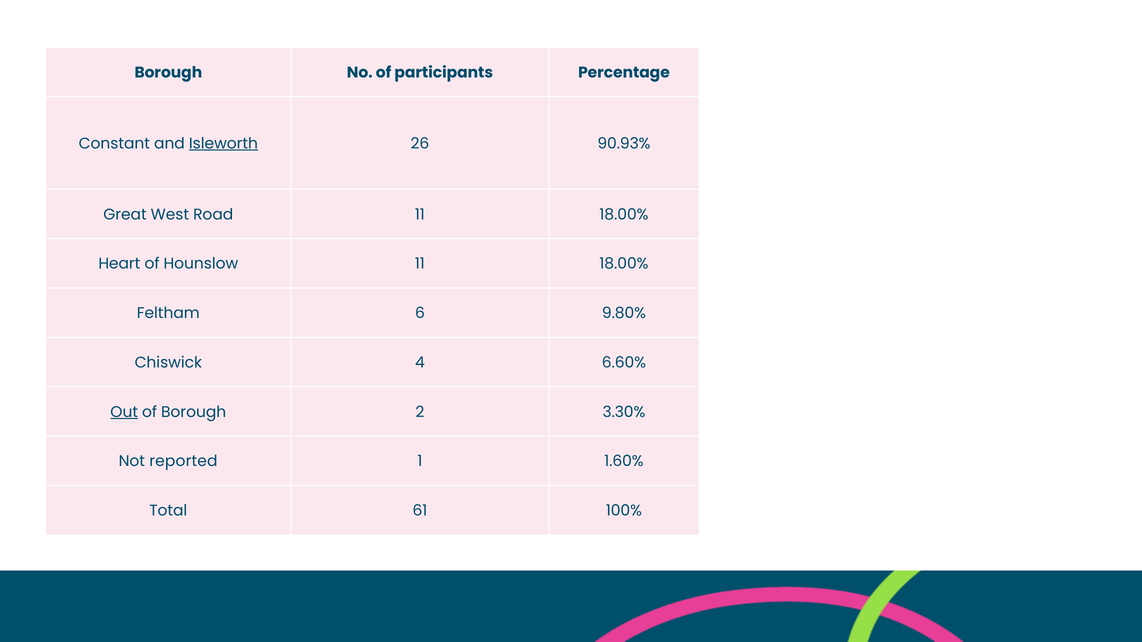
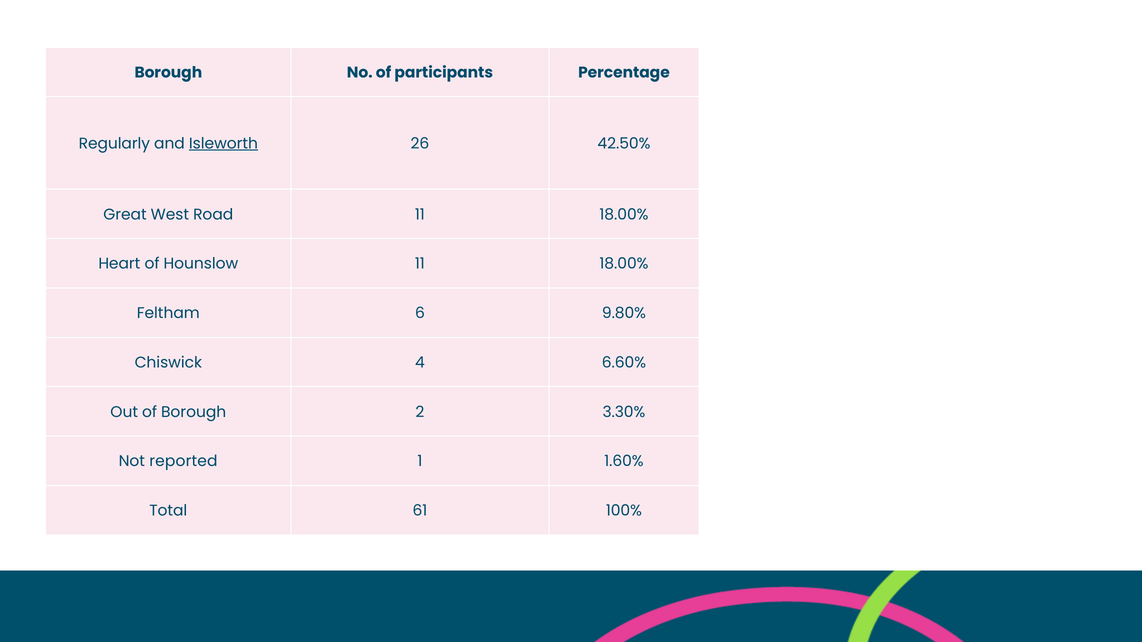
Constant: Constant -> Regularly (114, 144)
90.93%: 90.93% -> 42.50% (624, 144)
Out underline: present -> none (124, 412)
